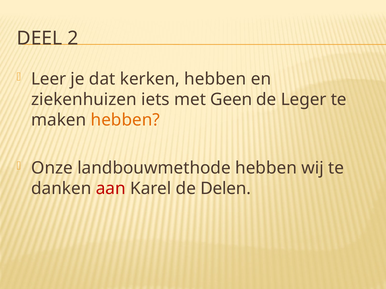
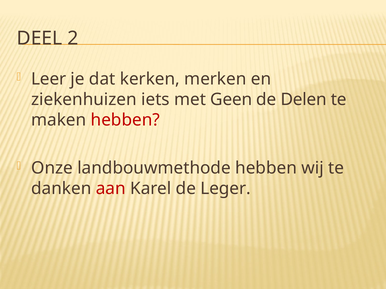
kerken hebben: hebben -> merken (215, 79)
Leger: Leger -> Delen (304, 100)
hebben colour: orange -> red (125, 120)
Delen: Delen -> Leger (226, 189)
